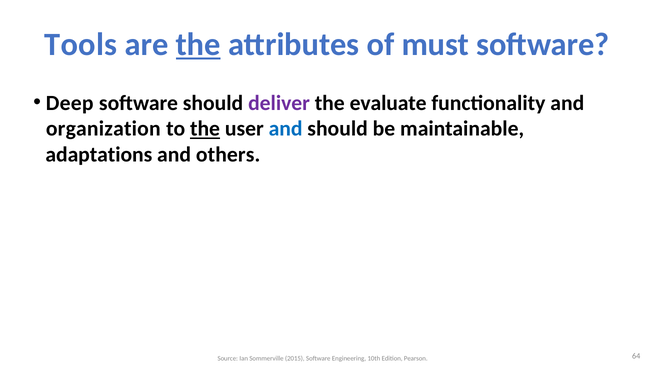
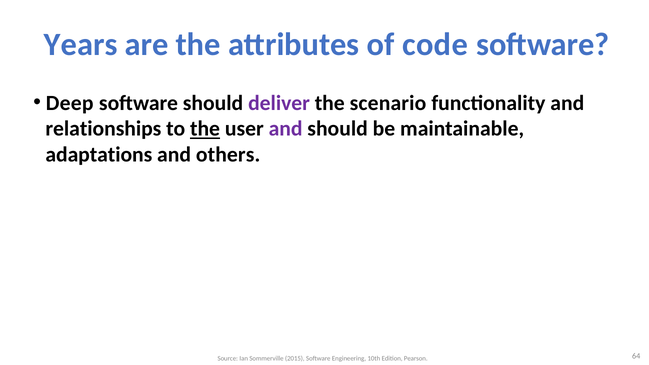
Tools: Tools -> Years (81, 45)
the underline: present -> none (198, 45)
must: must -> code (435, 45)
evaluate: evaluate -> scenario (388, 103)
organization: organization -> relationships (103, 129)
and colour: blue -> purple (286, 129)
